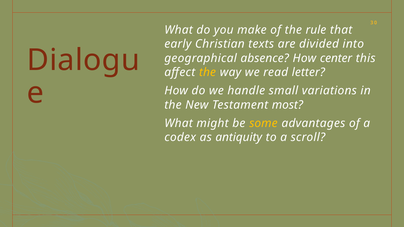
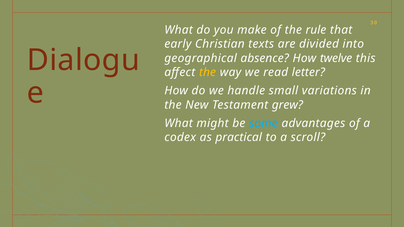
center: center -> twelve (336, 58)
most: most -> grew (287, 105)
some colour: yellow -> light blue (263, 123)
antiquity: antiquity -> practical (239, 137)
